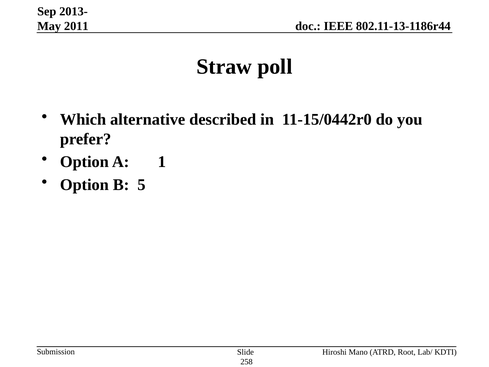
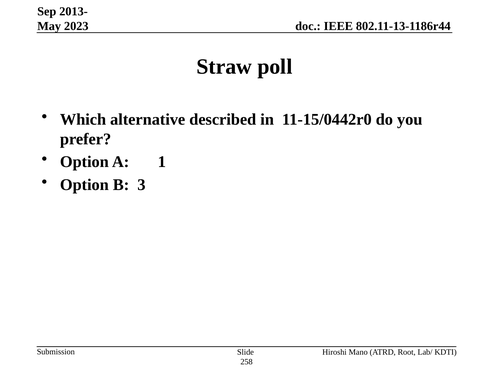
2011: 2011 -> 2023 (76, 26)
5: 5 -> 3 (141, 185)
